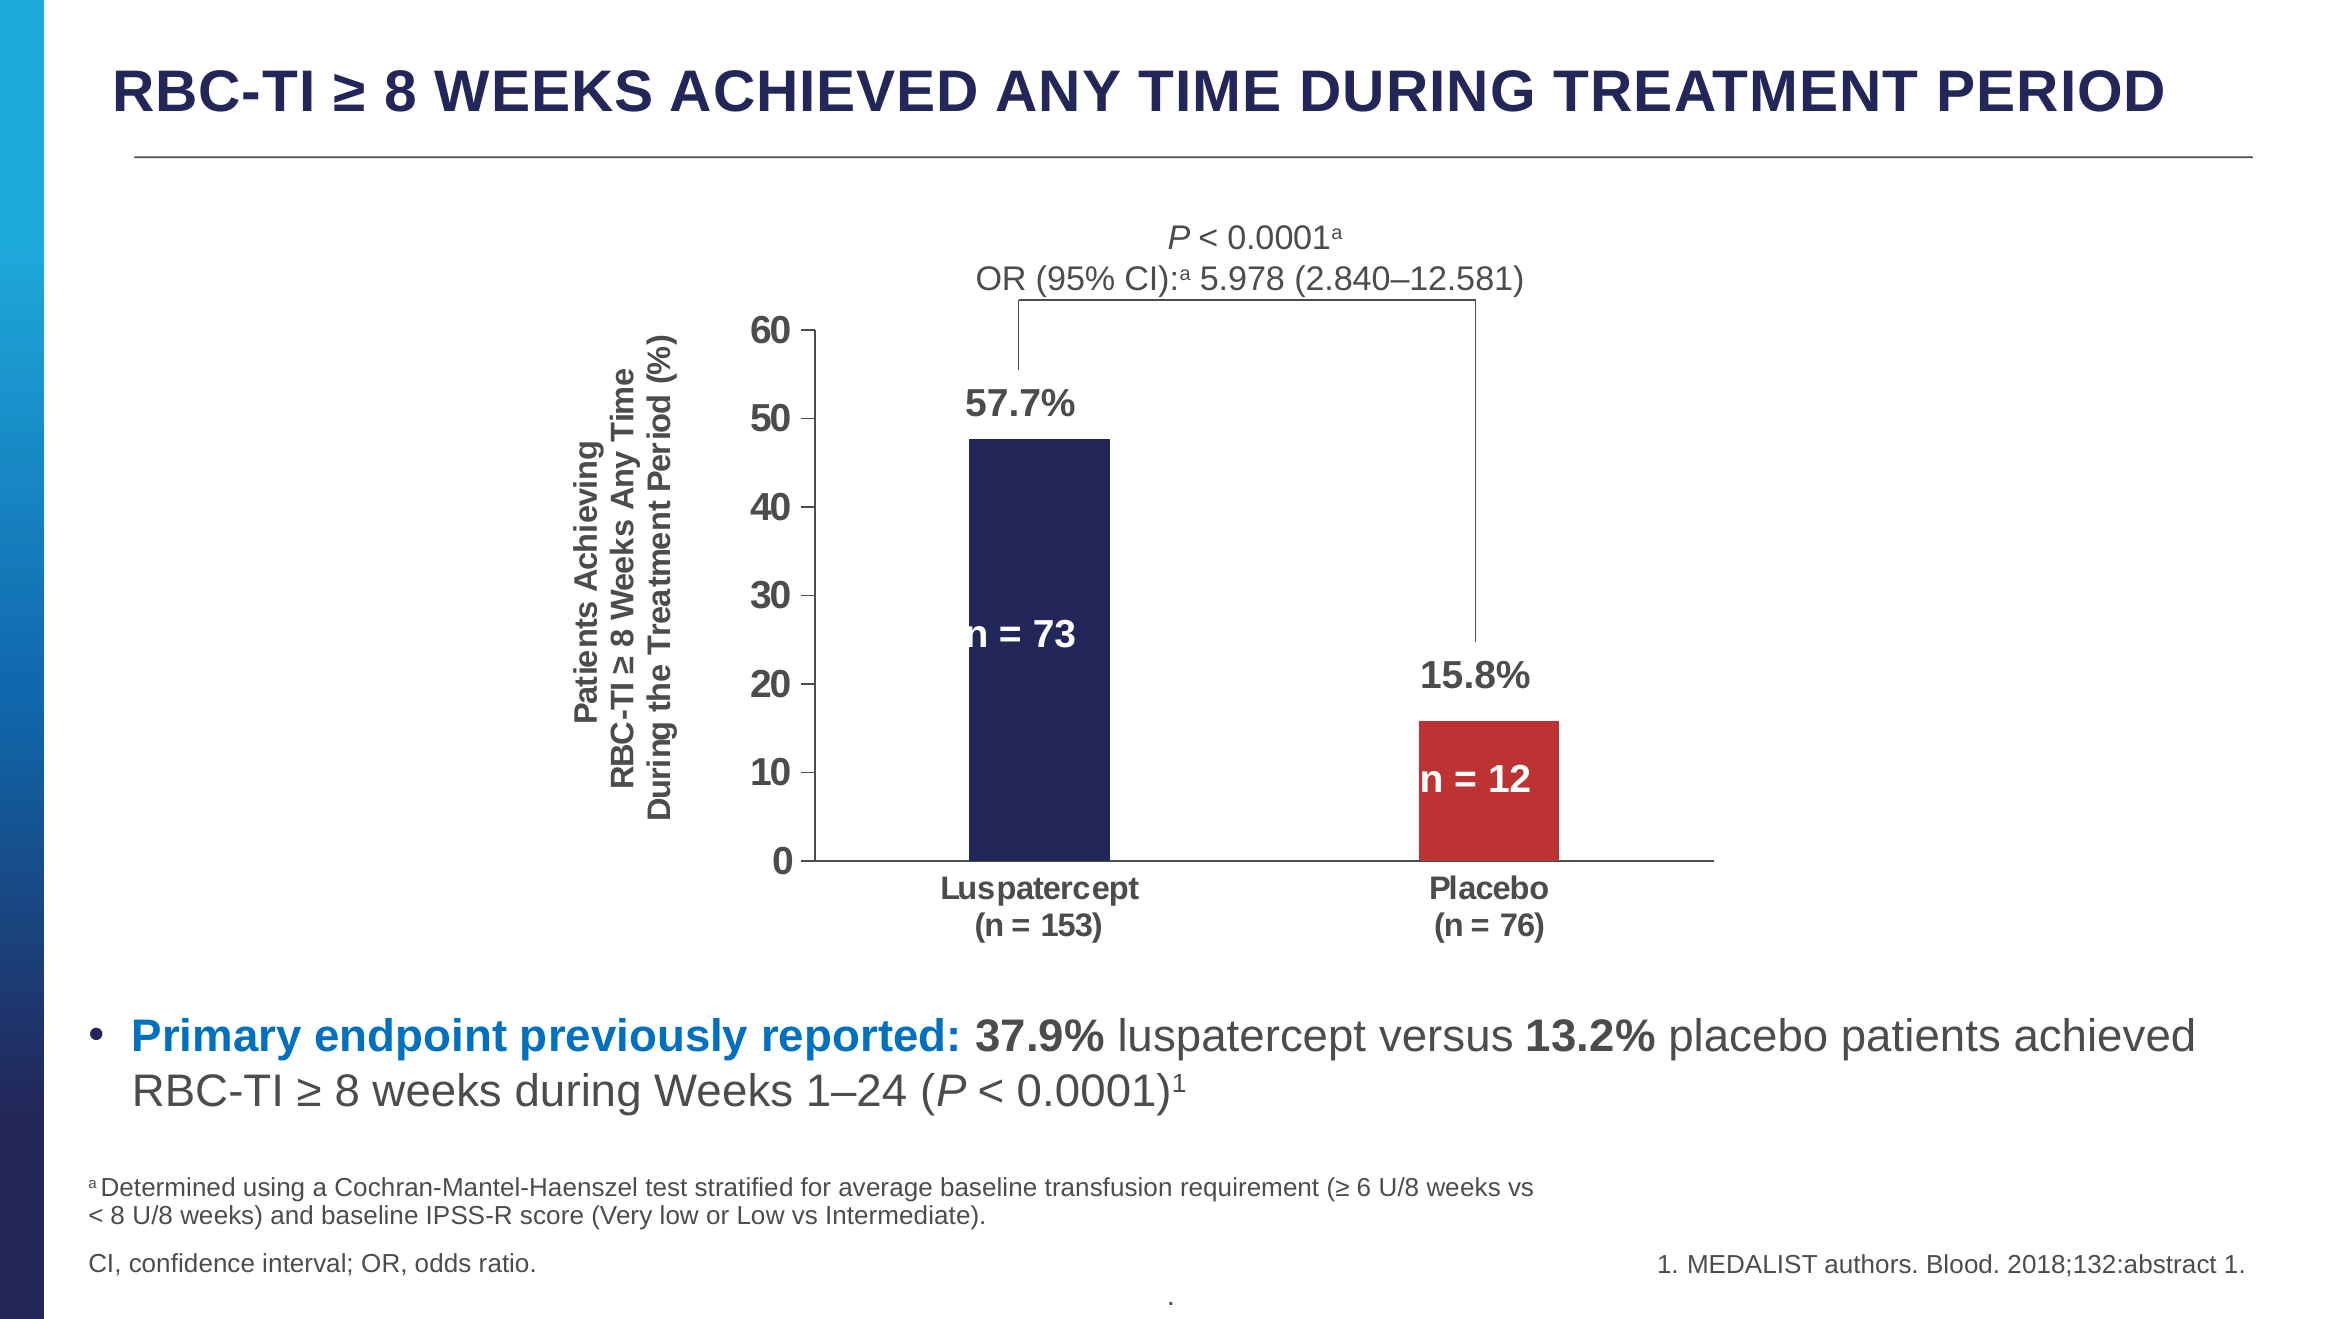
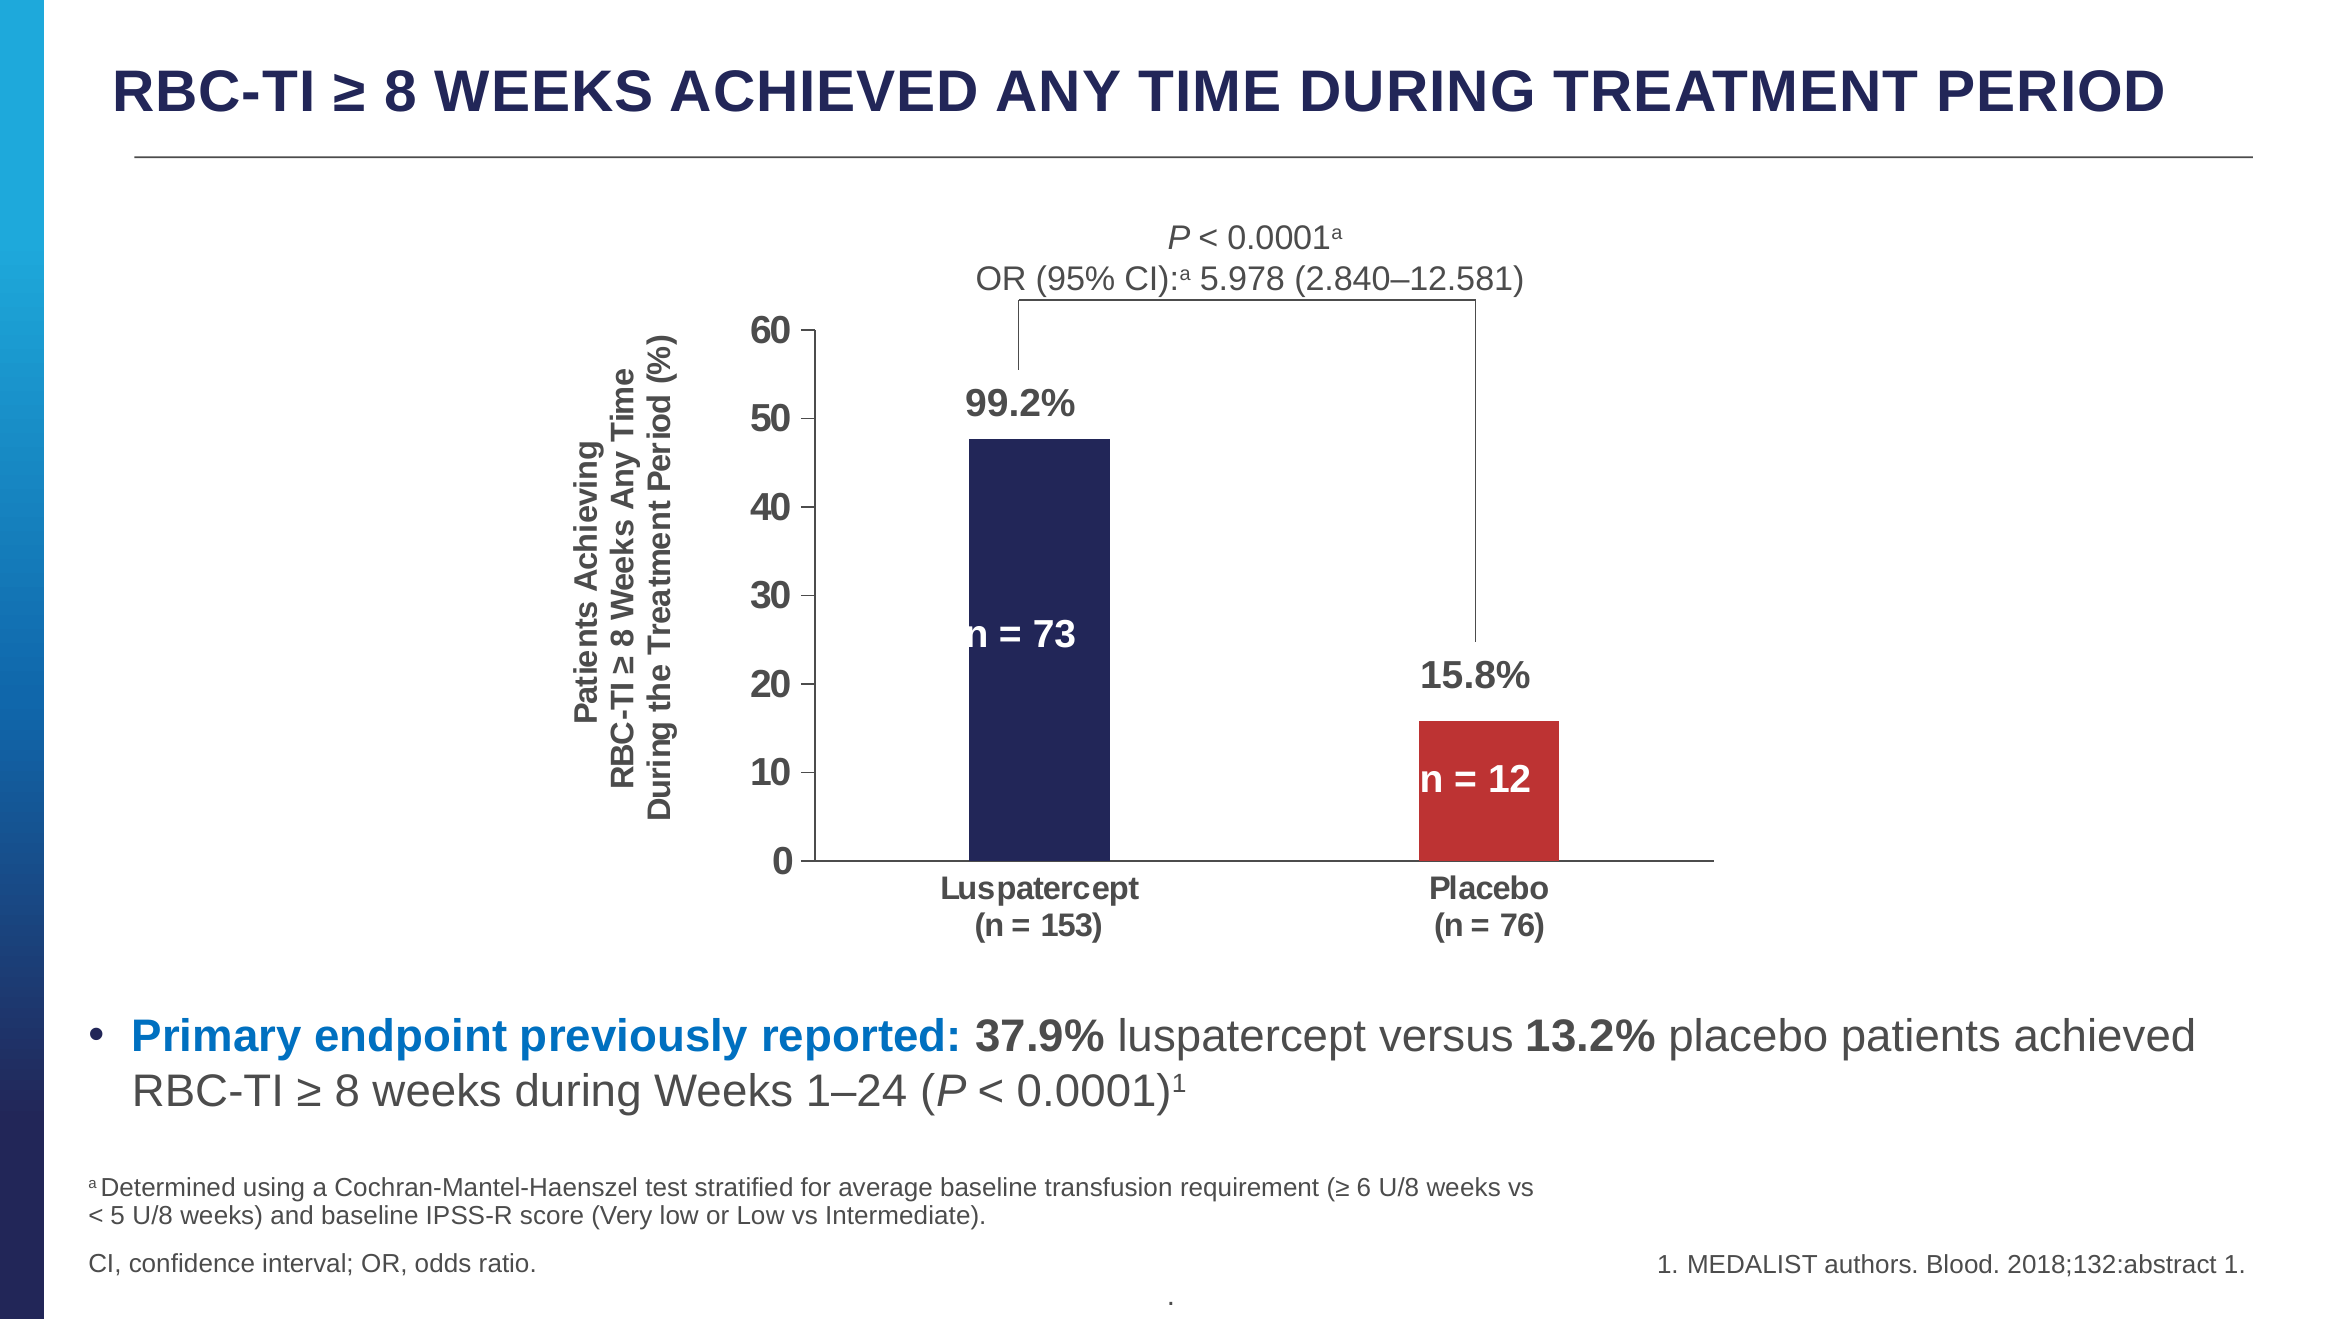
57.7%: 57.7% -> 99.2% (1020, 403)
8: 8 -> 5 (118, 1216)
